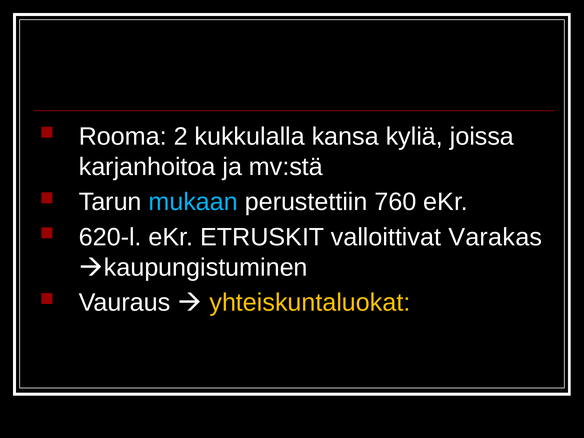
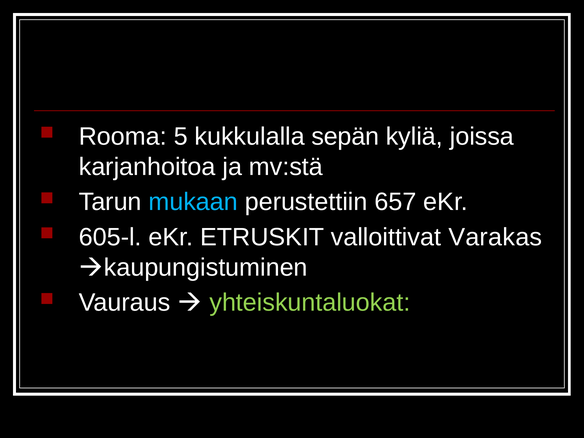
2: 2 -> 5 (181, 137)
kansa: kansa -> sepän (345, 137)
760: 760 -> 657 (395, 202)
620-l: 620-l -> 605-l (110, 237)
yhteiskuntaluokat colour: yellow -> light green (310, 303)
